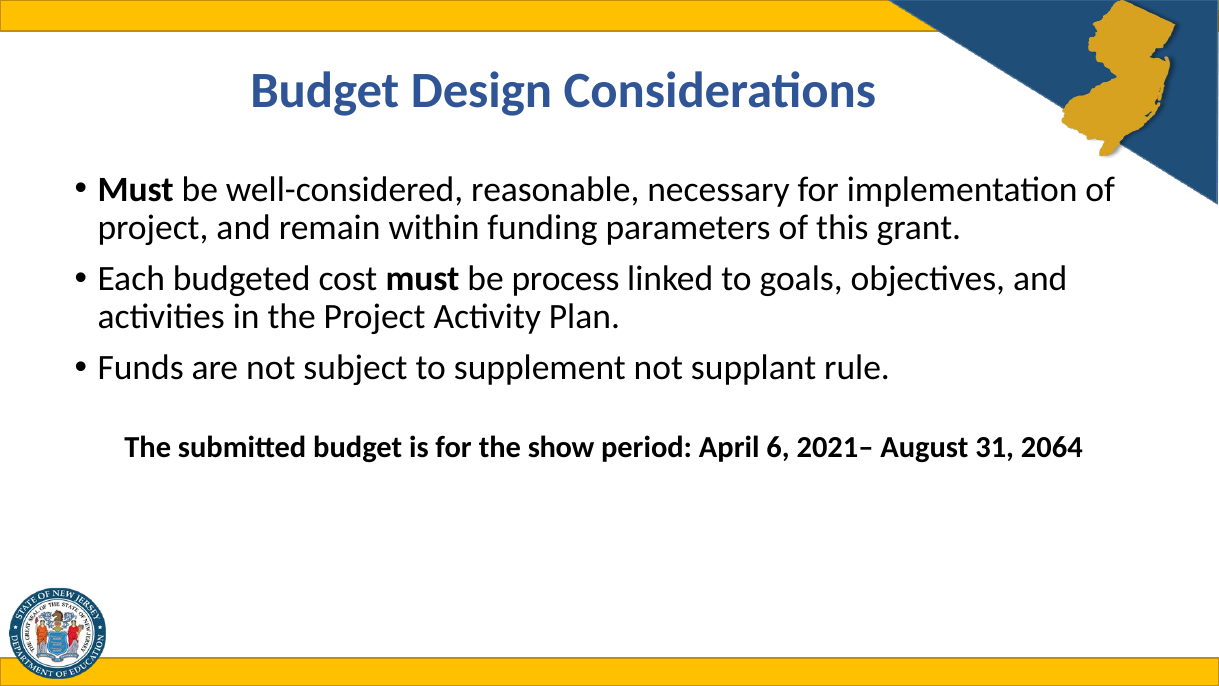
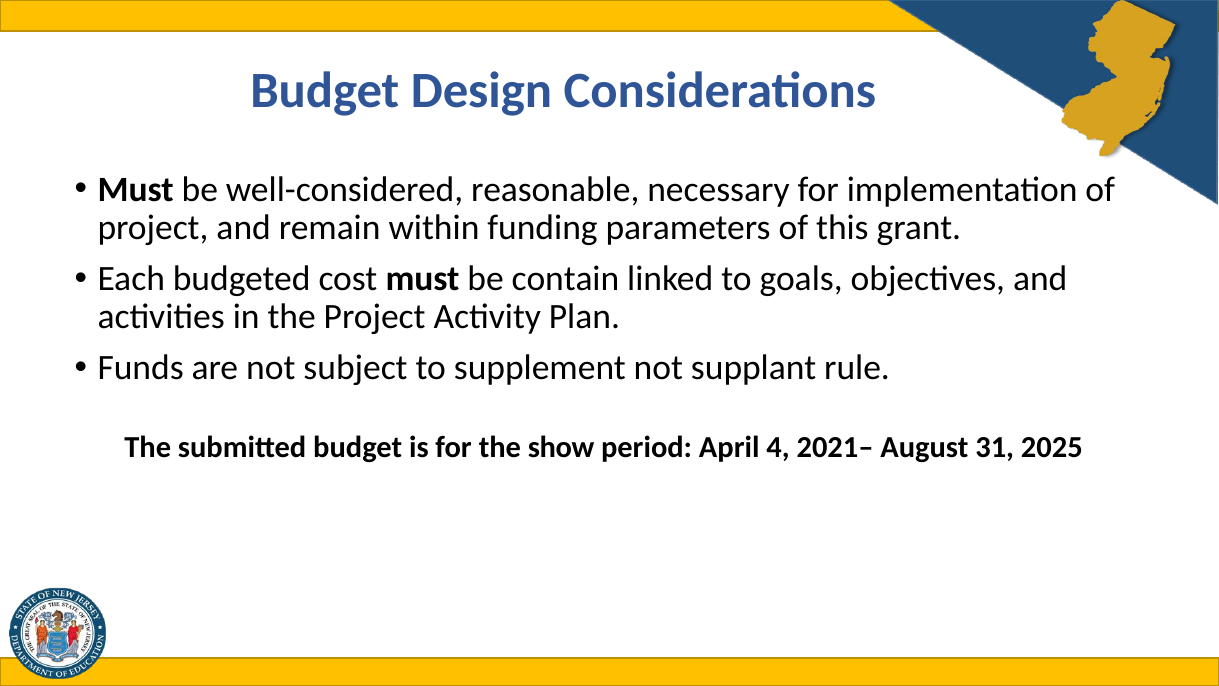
process: process -> contain (565, 279)
6: 6 -> 4 (778, 447)
2064: 2064 -> 2025 (1052, 447)
